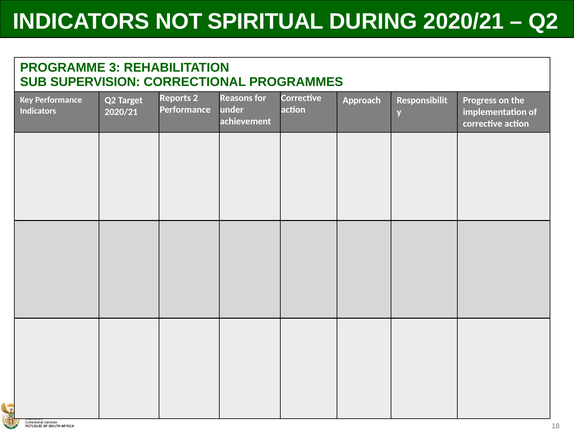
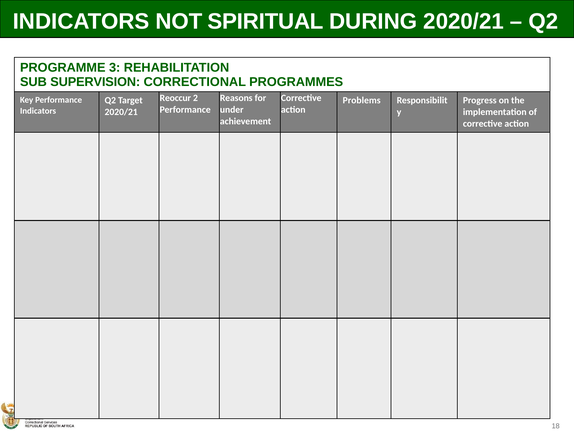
Reports: Reports -> Reoccur (175, 98)
Approach: Approach -> Problems (362, 100)
